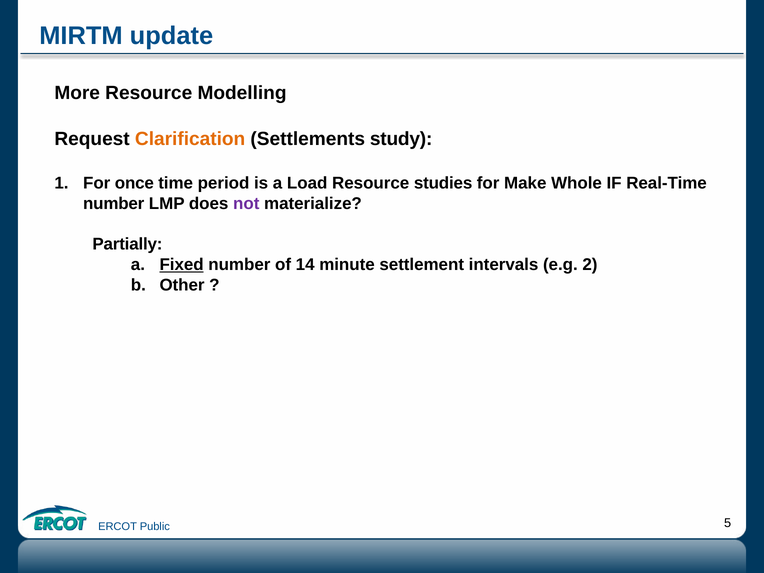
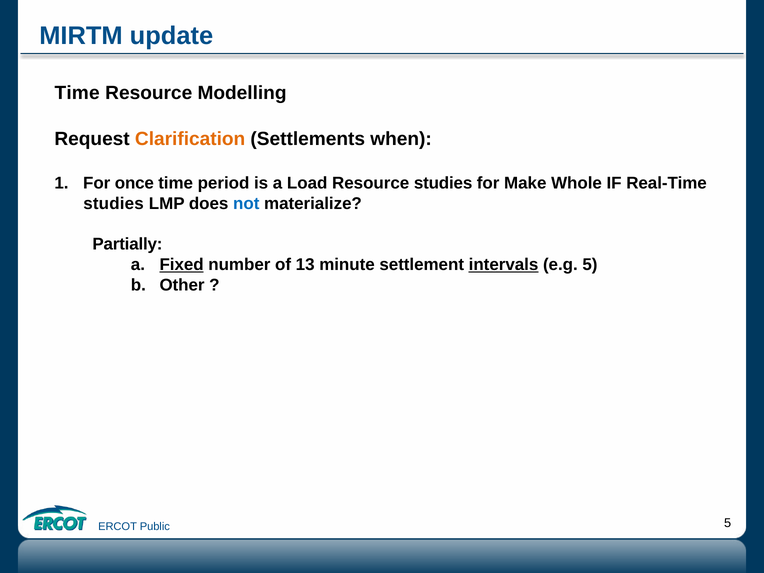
More: More -> Time (77, 93)
study: study -> when (401, 139)
number: number -> studies (114, 204)
not colour: purple -> blue (246, 204)
14: 14 -> 13 (305, 265)
intervals underline: none -> present (504, 265)
e.g 2: 2 -> 5 (590, 265)
